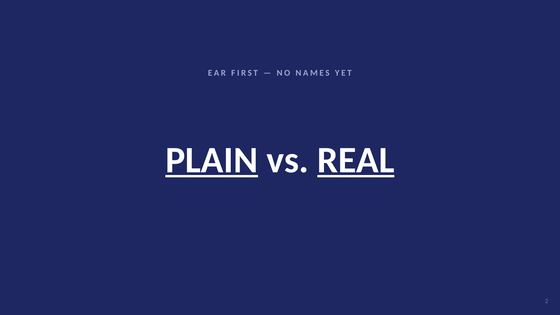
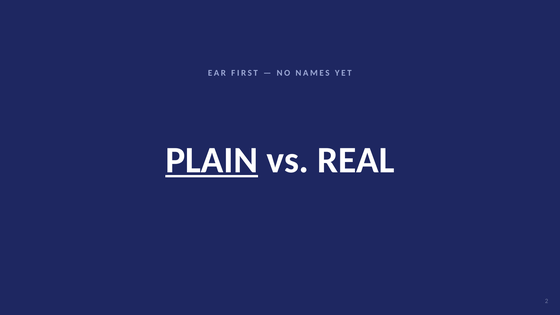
REAL underline: present -> none (356, 160)
